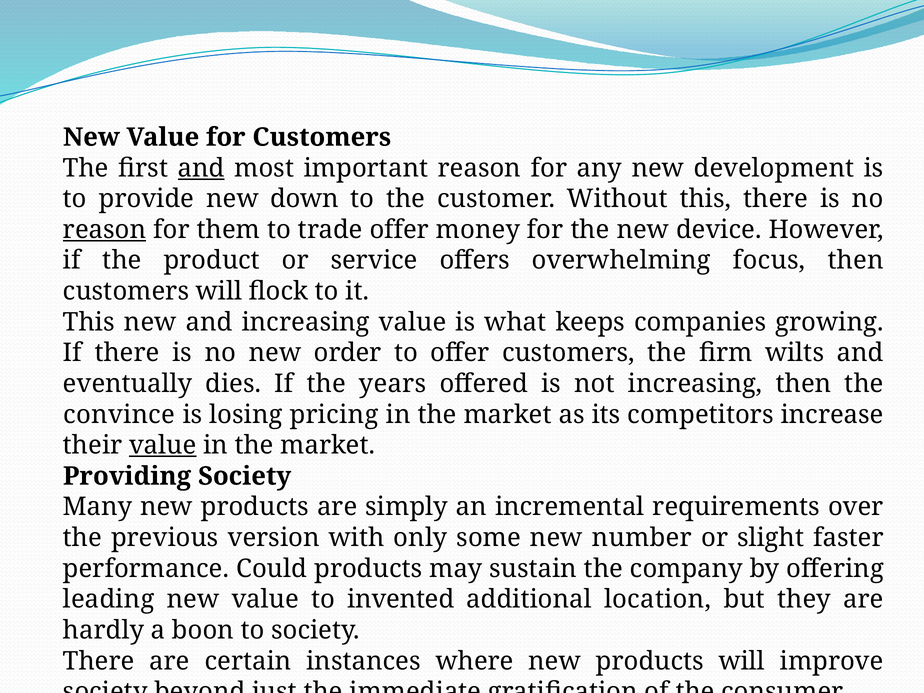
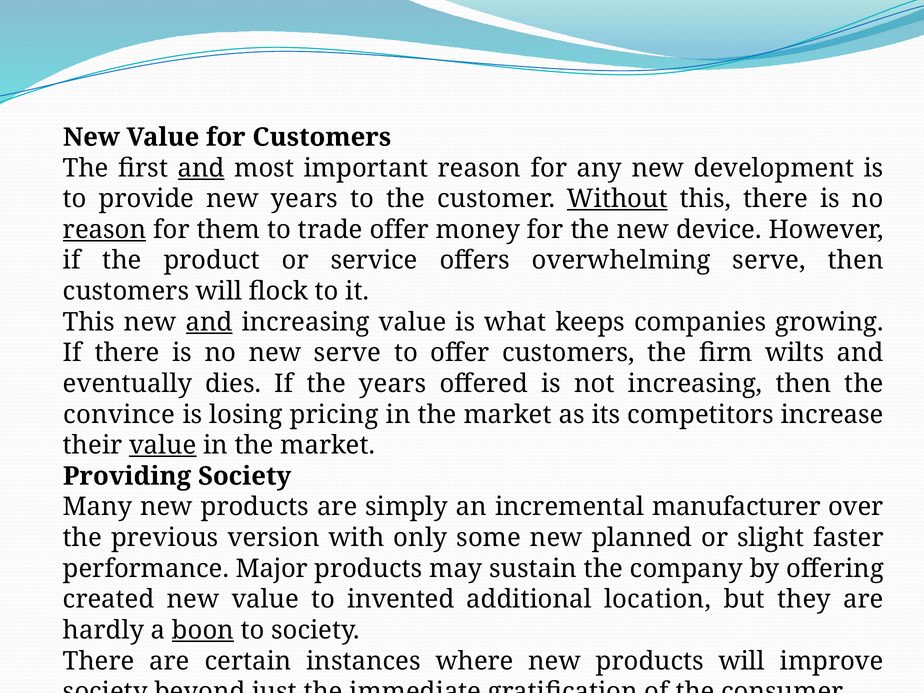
new down: down -> years (304, 199)
Without underline: none -> present (617, 199)
overwhelming focus: focus -> serve (769, 261)
and underline: none -> present (209, 322)
new order: order -> serve (348, 353)
requirements: requirements -> manufacturer (736, 507)
number: number -> planned (642, 538)
Could: Could -> Major (272, 569)
leading: leading -> created (109, 599)
boon underline: none -> present (203, 630)
